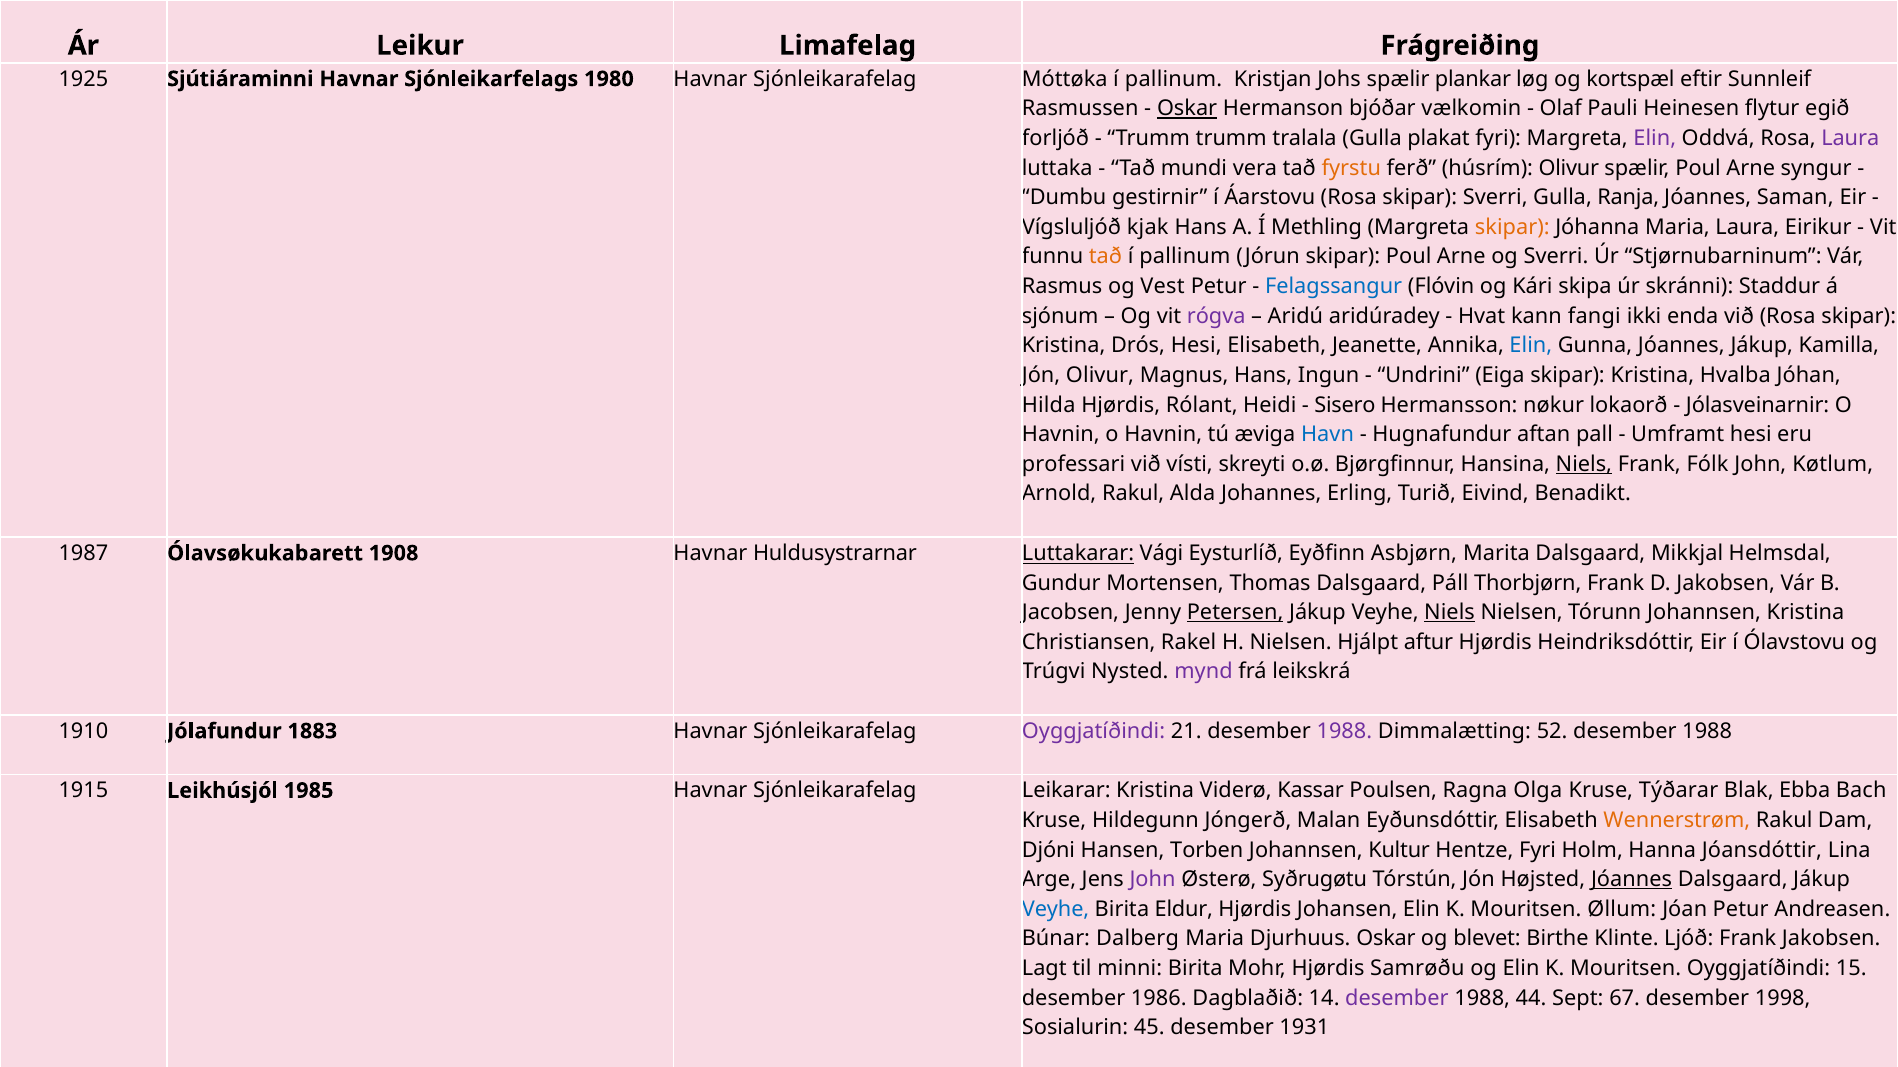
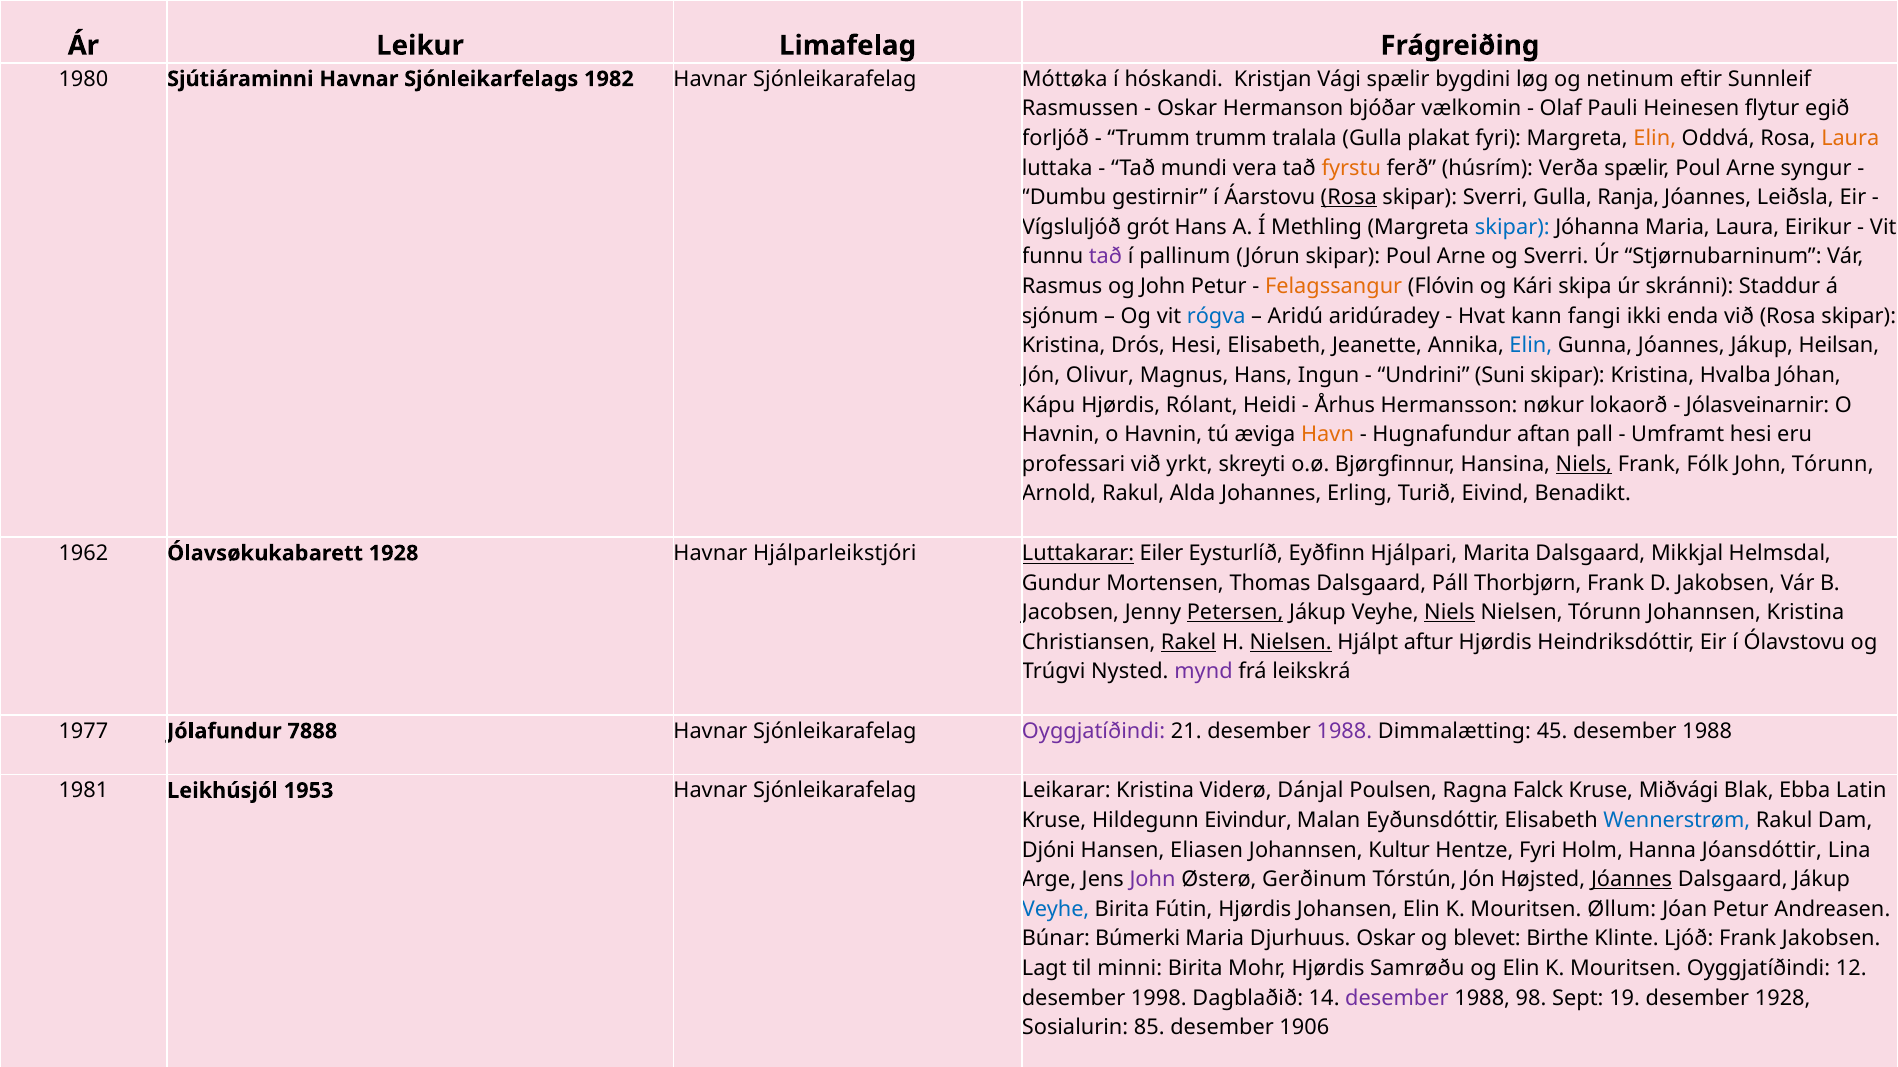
1925: 1925 -> 1980 (83, 79)
1980: 1980 -> 1982 (609, 79)
Móttøka í pallinum: pallinum -> hóskandi (1174, 79)
Johs: Johs -> Vági (1339, 79)
plankar: plankar -> bygdini (1473, 79)
kortspæl: kortspæl -> netinum (1630, 79)
Oskar underline: present -> none (1187, 109)
Elin colour: purple -> orange (1655, 138)
Laura colour: purple -> orange (1850, 138)
húsrím Olivur: Olivur -> Verða (1569, 168)
Rosa underline: none -> present (1349, 198)
Saman: Saman -> Leiðsla (1795, 198)
kjak: kjak -> grót (1148, 227)
skipar colour: orange -> blue (1512, 227)
tað colour: orange -> purple (1105, 257)
og Vest: Vest -> John (1163, 287)
Felagssangur colour: blue -> orange (1334, 287)
rógva colour: purple -> blue (1216, 316)
Kamilla: Kamilla -> Heilsan (1839, 346)
Eiga: Eiga -> Suni (1500, 375)
Hilda: Hilda -> Kápu (1049, 405)
Sisero: Sisero -> Århus (1345, 405)
Havn colour: blue -> orange (1327, 435)
vísti: vísti -> yrkt (1190, 464)
John Køtlum: Køtlum -> Tórunn (1833, 464)
1987: 1987 -> 1962 (83, 554)
Ólavsøkukabarett 1908: 1908 -> 1928 (394, 554)
Huldusystrarnar: Huldusystrarnar -> Hjálparleikstjóri (835, 554)
Vági: Vági -> Eiler (1161, 554)
Asbjørn: Asbjørn -> Hjálpari (1414, 554)
Rakel underline: none -> present (1189, 642)
Nielsen underline: none -> present (1291, 642)
1910: 1910 -> 1977 (83, 732)
1883: 1883 -> 7888 (312, 732)
52: 52 -> 45 (1552, 732)
1915: 1915 -> 1981 (83, 791)
1985: 1985 -> 1953 (309, 791)
Kassar: Kassar -> Dánjal (1310, 791)
Olga: Olga -> Falck (1538, 791)
Týðarar: Týðarar -> Miðvági (1679, 791)
Bach: Bach -> Latin (1861, 791)
Jóngerð: Jóngerð -> Eivindur (1248, 821)
Wennerstrøm colour: orange -> blue (1677, 821)
Torben: Torben -> Eliasen (1207, 850)
Syðrugøtu: Syðrugøtu -> Gerðinum (1314, 880)
Eldur: Eldur -> Fútin (1184, 910)
Dalberg: Dalberg -> Búmerki (1138, 939)
15: 15 -> 12 (1851, 969)
1986: 1986 -> 1998 (1159, 999)
44: 44 -> 98 (1531, 999)
67: 67 -> 19 (1625, 999)
desember 1998: 1998 -> 1928 (1783, 999)
45: 45 -> 85 (1149, 1028)
1931: 1931 -> 1906 (1304, 1028)
